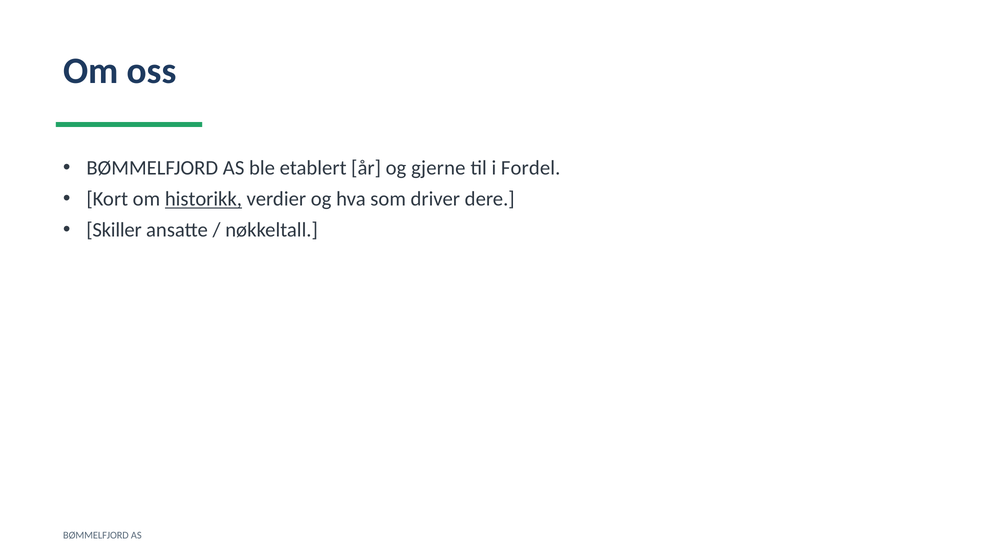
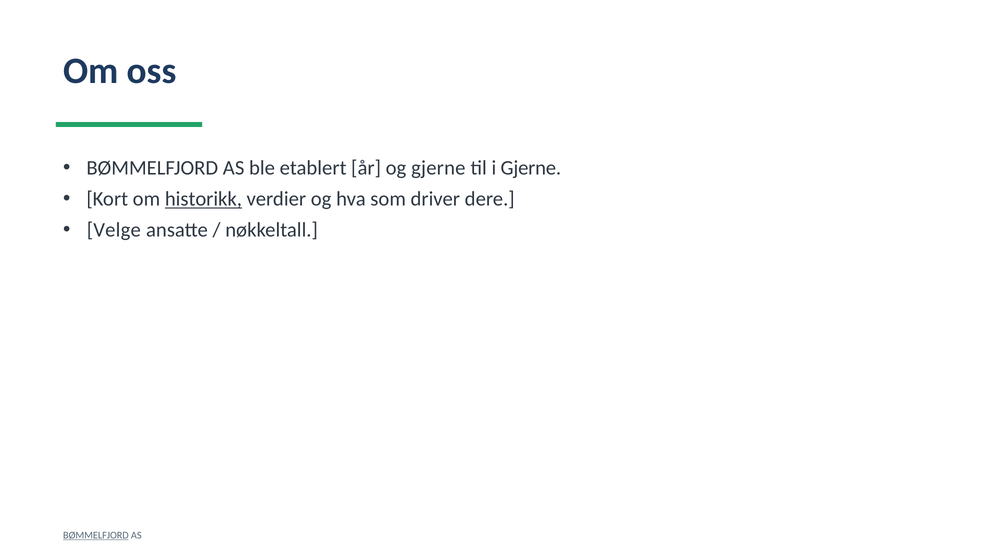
i Fordel: Fordel -> Gjerne (531, 168)
Skiller: Skiller -> Velge (114, 230)
BØMMELFJORD underline: none -> present (96, 535)
